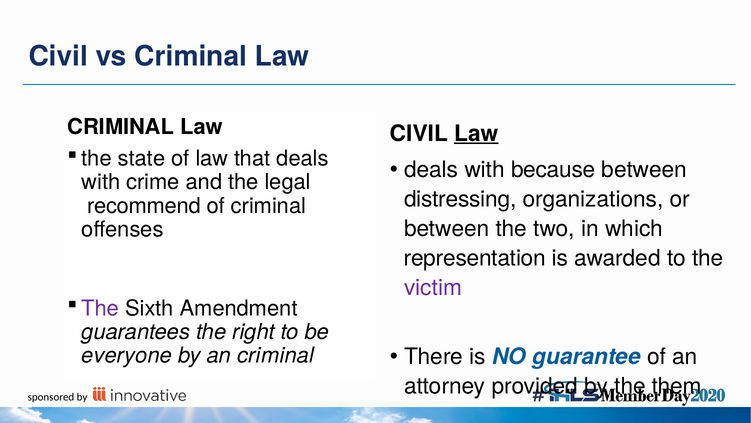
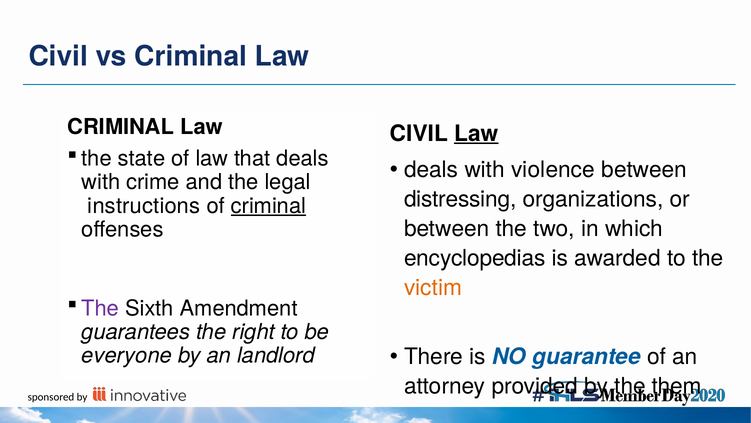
because: because -> violence (553, 170)
recommend: recommend -> instructions (144, 206)
criminal underline: none -> present (268, 206)
representation: representation -> encyclopedias (475, 258)
victim colour: purple -> orange (433, 287)
an criminal: criminal -> landlord (276, 355)
